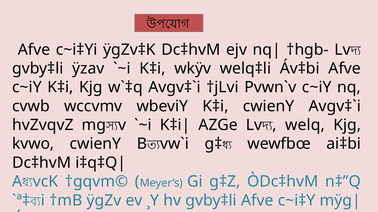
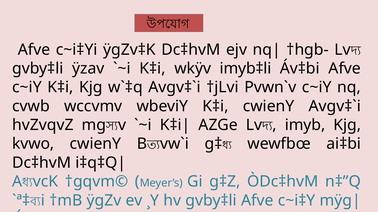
welq‡li: welq‡li -> imyb‡li (246, 69)
welq: welq -> imyb (305, 125)
